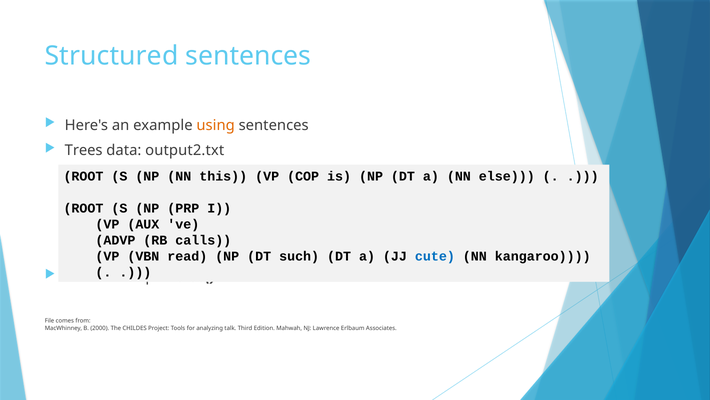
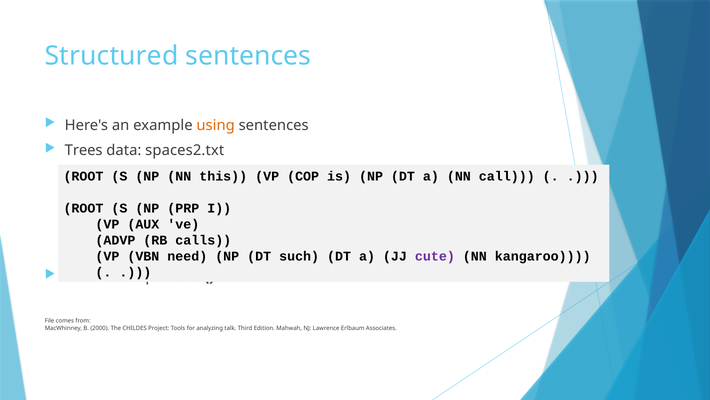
output2.txt: output2.txt -> spaces2.txt (185, 150)
else: else -> call (507, 176)
read: read -> need (187, 256)
cute colour: blue -> purple (435, 256)
